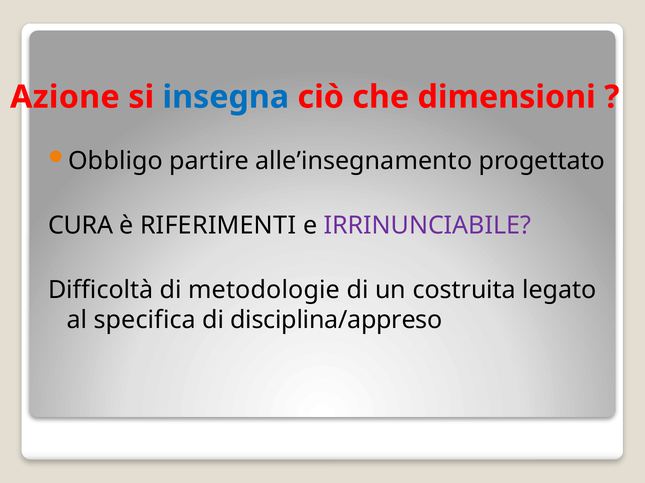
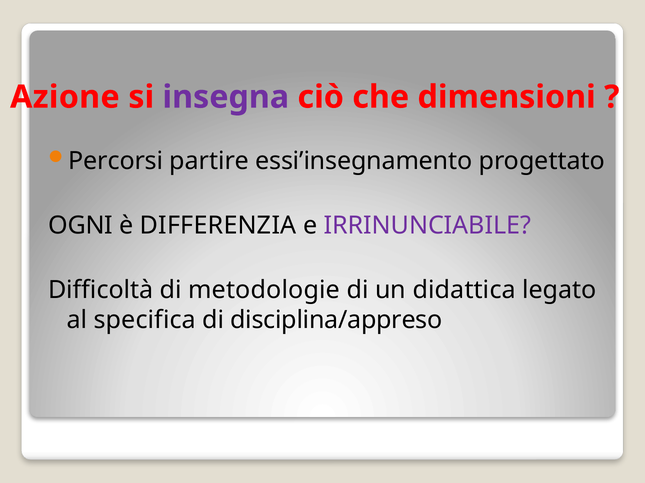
insegna colour: blue -> purple (226, 97)
Obbligo: Obbligo -> Percorsi (116, 161)
alle’insegnamento: alle’insegnamento -> essi’insegnamento (364, 161)
CURA: CURA -> OGNI (81, 226)
RIFERIMENTI: RIFERIMENTI -> DIFFERENZIA (218, 226)
costruita: costruita -> didattica (464, 291)
